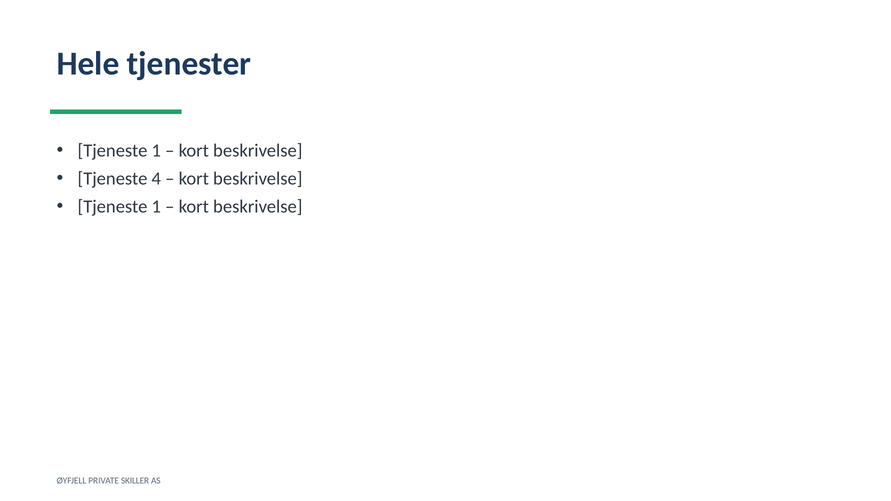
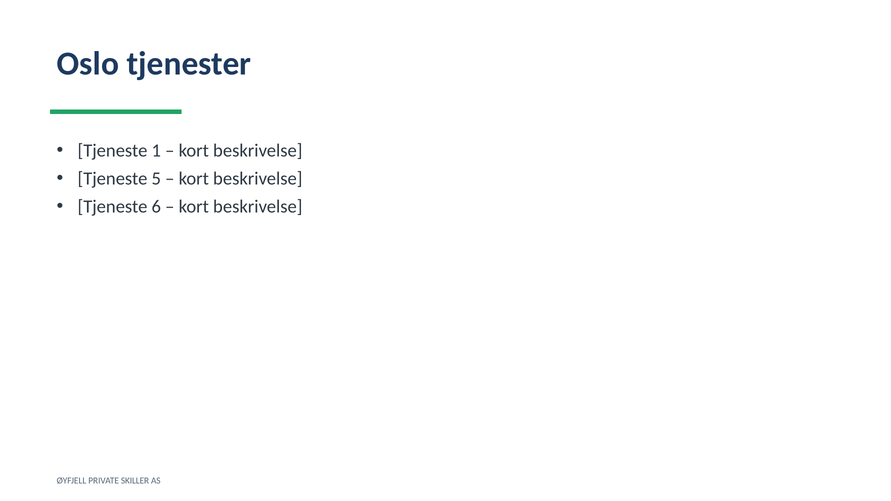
Hele: Hele -> Oslo (88, 64)
4: 4 -> 5 (156, 179)
1: 1 -> 6 (156, 207)
